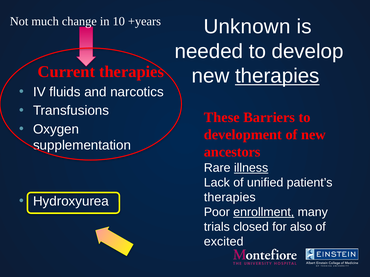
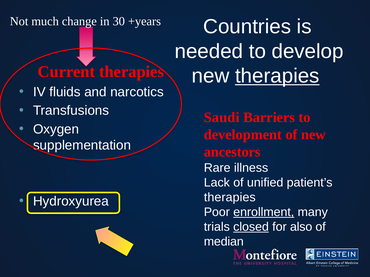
10: 10 -> 30 (119, 21)
Unknown: Unknown -> Countries (247, 27)
These: These -> Saudi (222, 118)
illness underline: present -> none (251, 168)
closed underline: none -> present (251, 227)
excited: excited -> median (224, 242)
